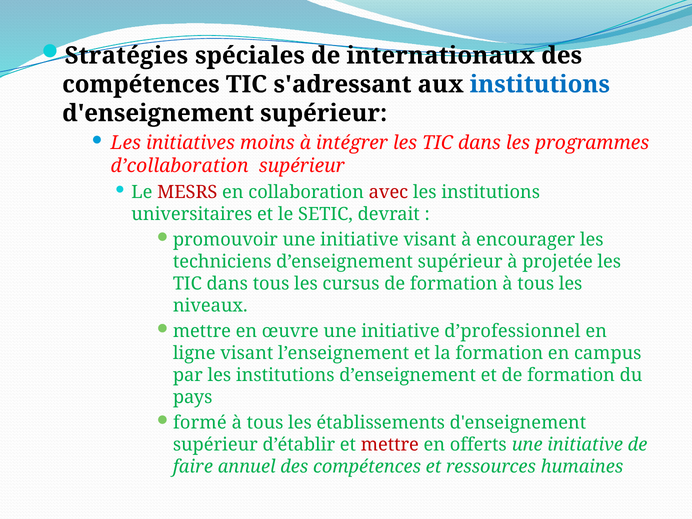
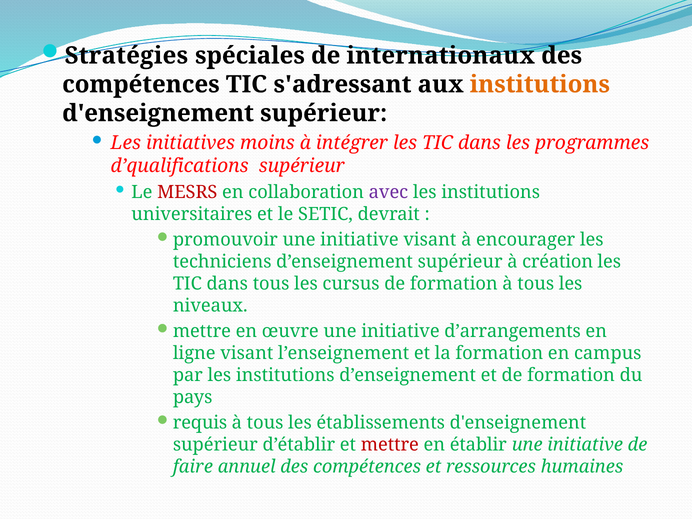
institutions colour: blue -> orange (540, 84)
d’collaboration: d’collaboration -> d’qualifications (180, 166)
avec colour: red -> purple (388, 192)
projetée: projetée -> création (558, 262)
d’professionnel: d’professionnel -> d’arrangements (513, 331)
formé: formé -> requis (200, 423)
offerts: offerts -> établir (478, 445)
